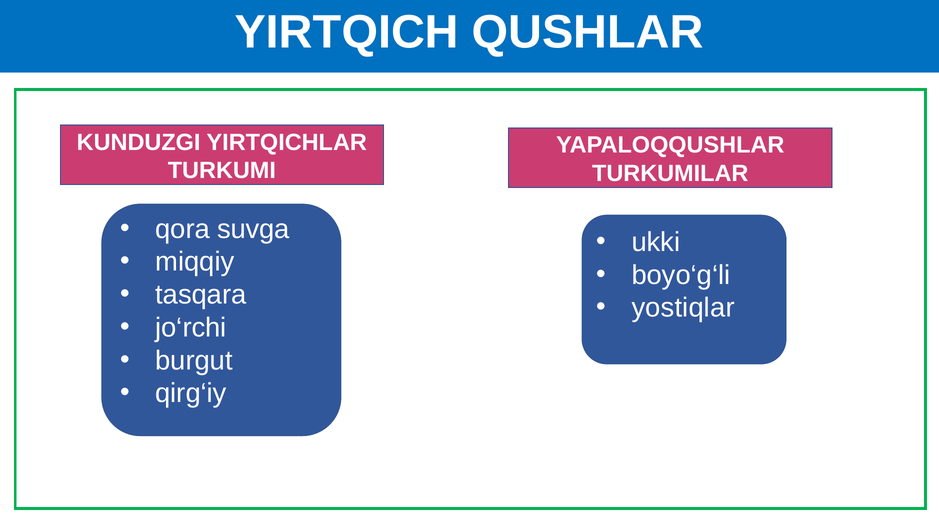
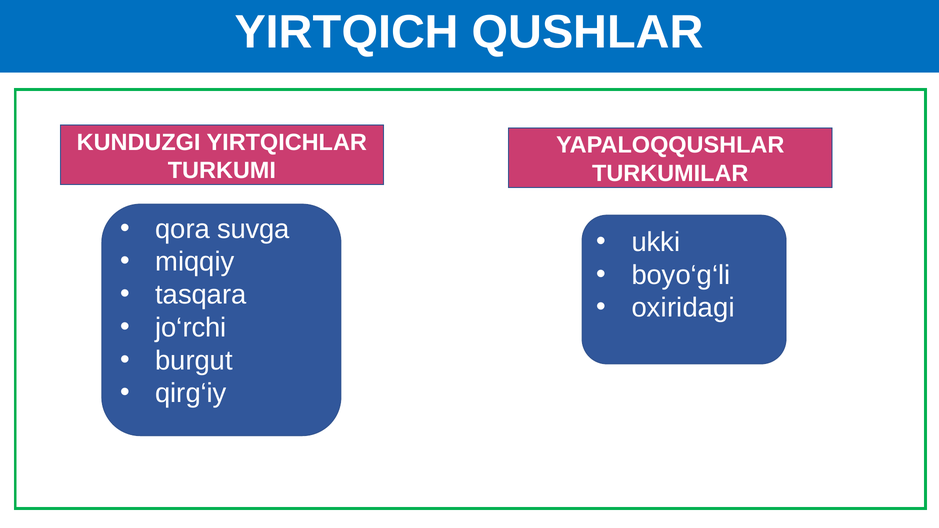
yostiqlar: yostiqlar -> oxiridagi (683, 308)
